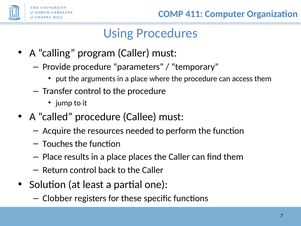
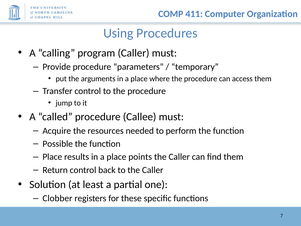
Touches: Touches -> Possible (58, 144)
places: places -> points (140, 157)
